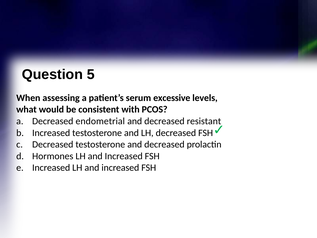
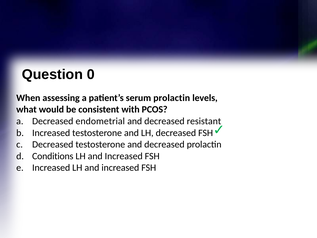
5: 5 -> 0 (91, 74)
serum excessive: excessive -> prolactin (172, 98)
Hormones: Hormones -> Conditions (53, 156)
